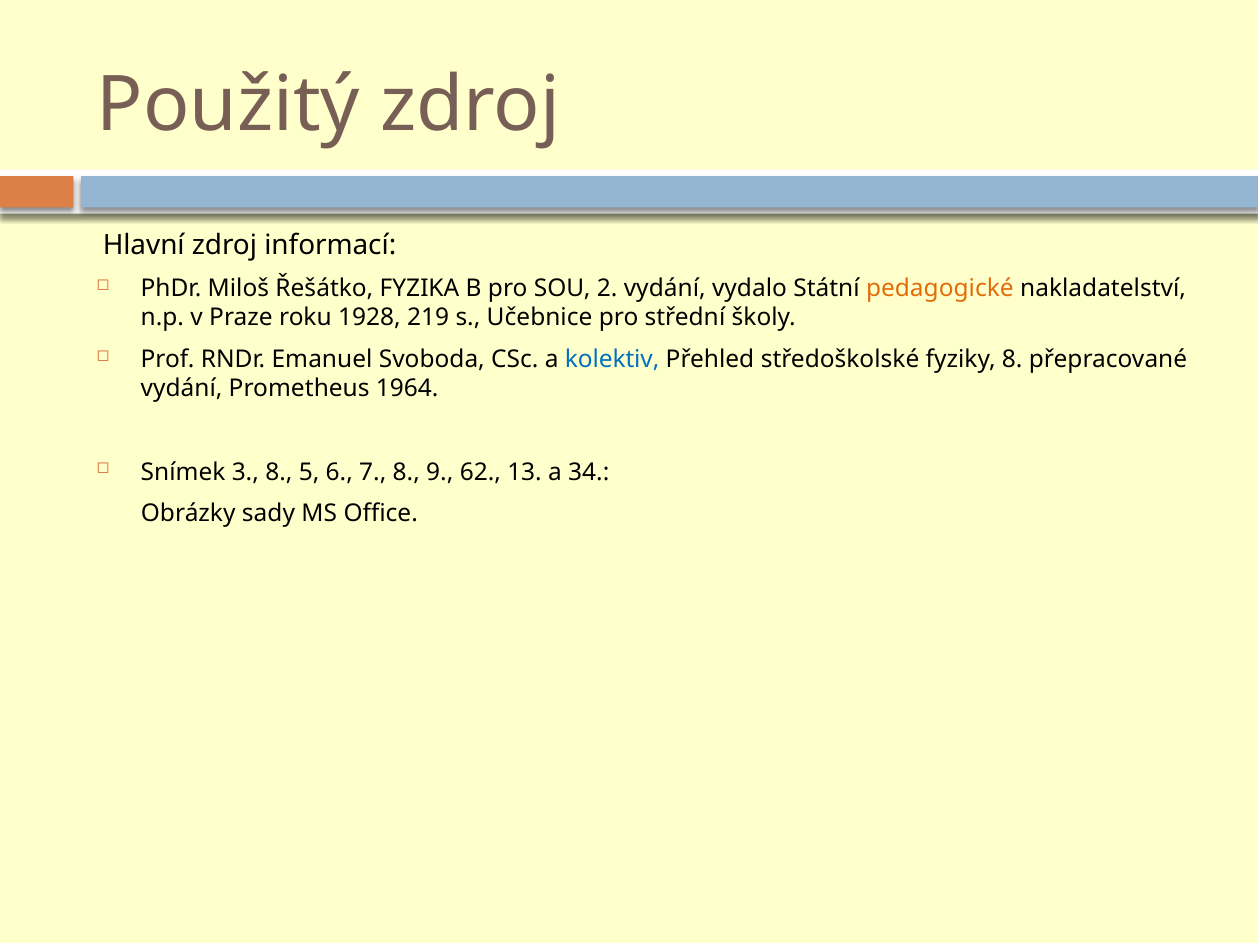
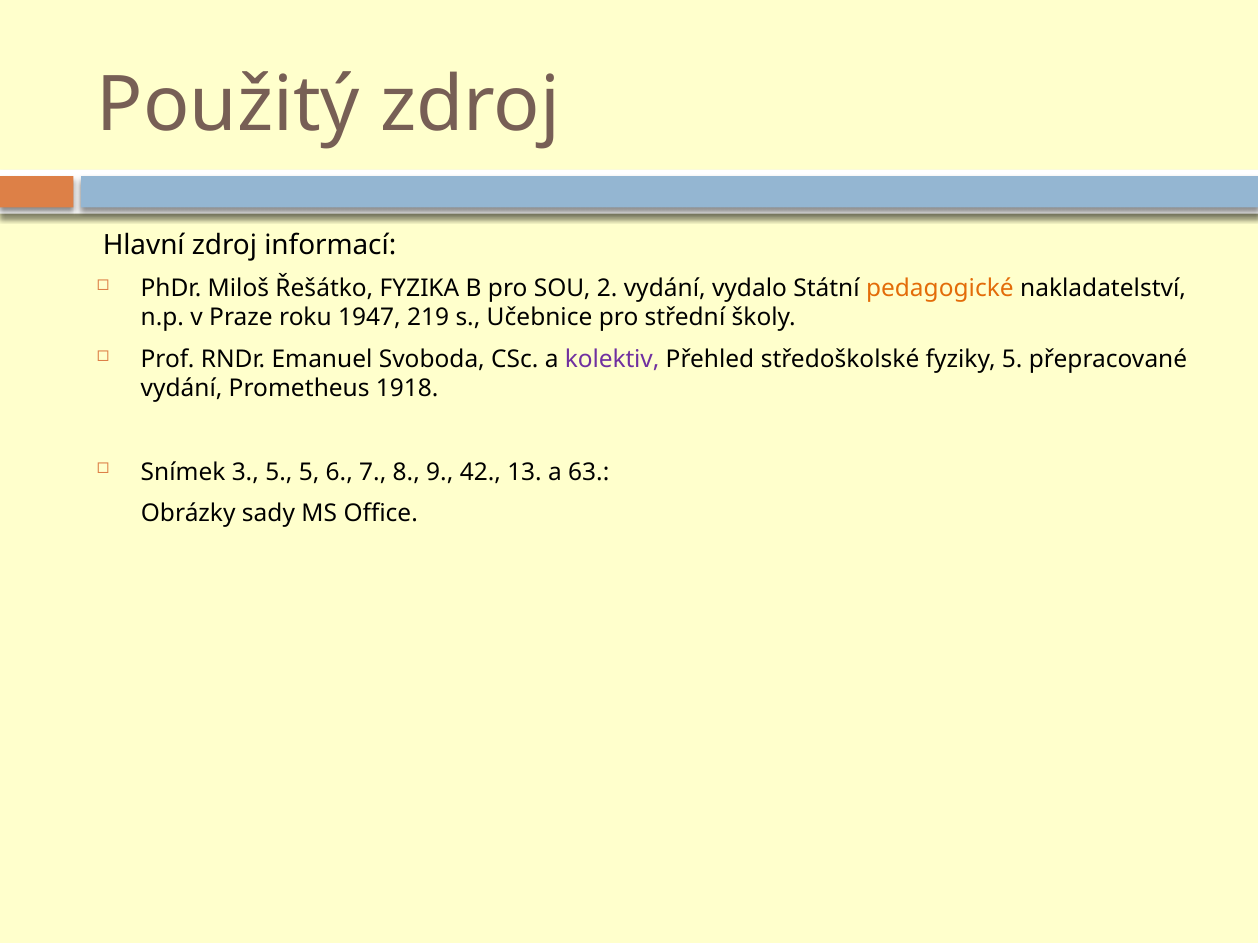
1928: 1928 -> 1947 (369, 318)
kolektiv colour: blue -> purple (612, 360)
fyziky 8: 8 -> 5 (1012, 360)
1964: 1964 -> 1918 (407, 389)
3 8: 8 -> 5 (279, 472)
62: 62 -> 42 (480, 472)
34: 34 -> 63 (589, 472)
